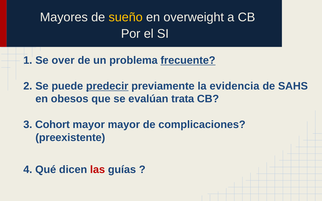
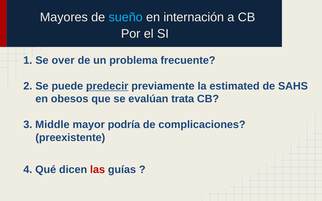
sueño colour: yellow -> light blue (126, 17)
overweight: overweight -> internación (194, 17)
frecuente underline: present -> none (188, 60)
evidencia: evidencia -> estimated (235, 86)
Cohort: Cohort -> Middle (52, 125)
mayor mayor: mayor -> podría (124, 125)
